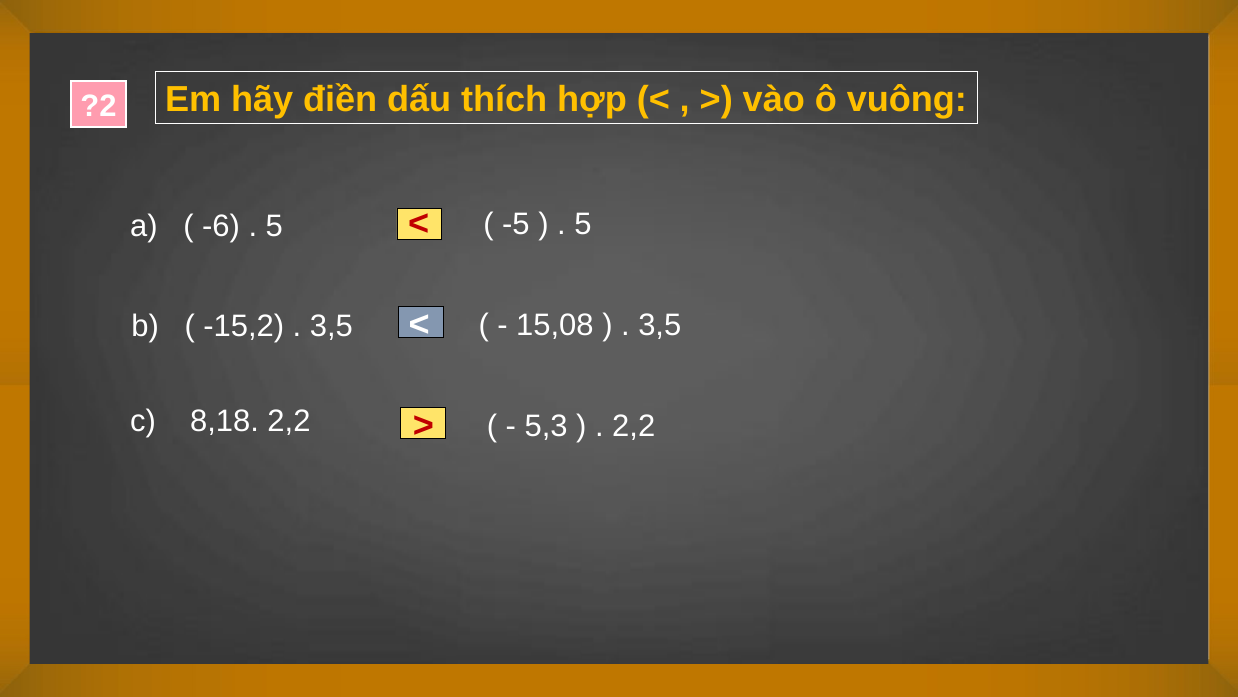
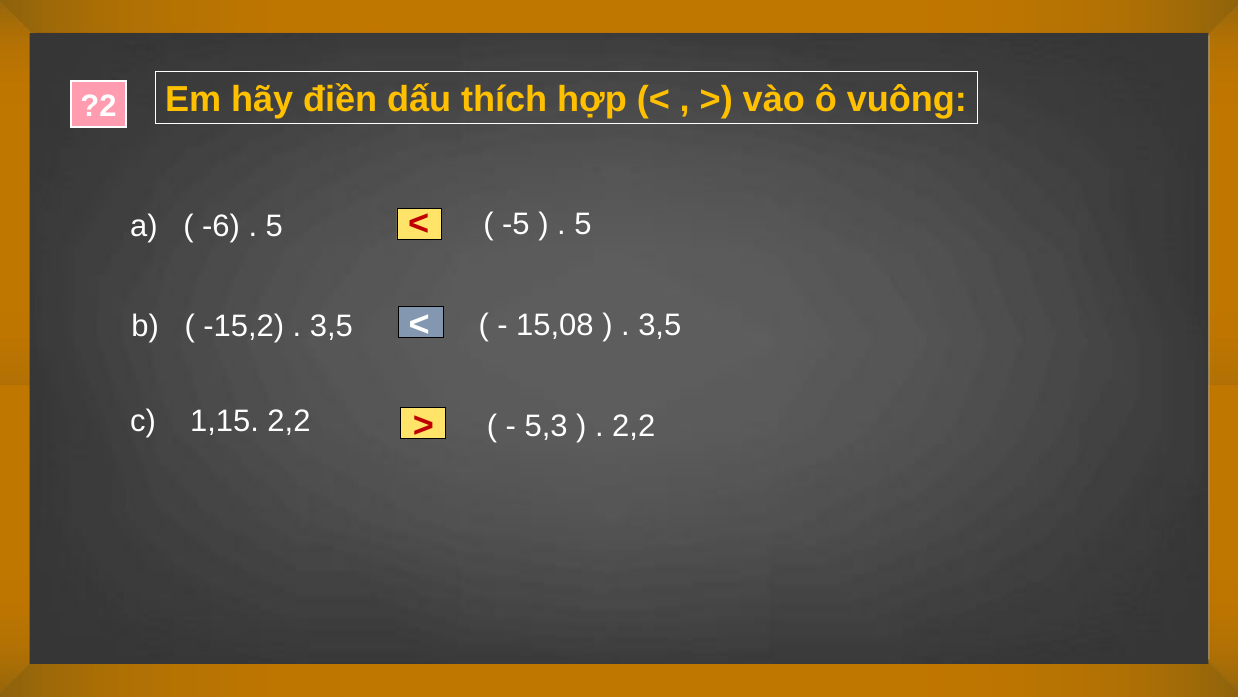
8,18: 8,18 -> 1,15 (224, 421)
